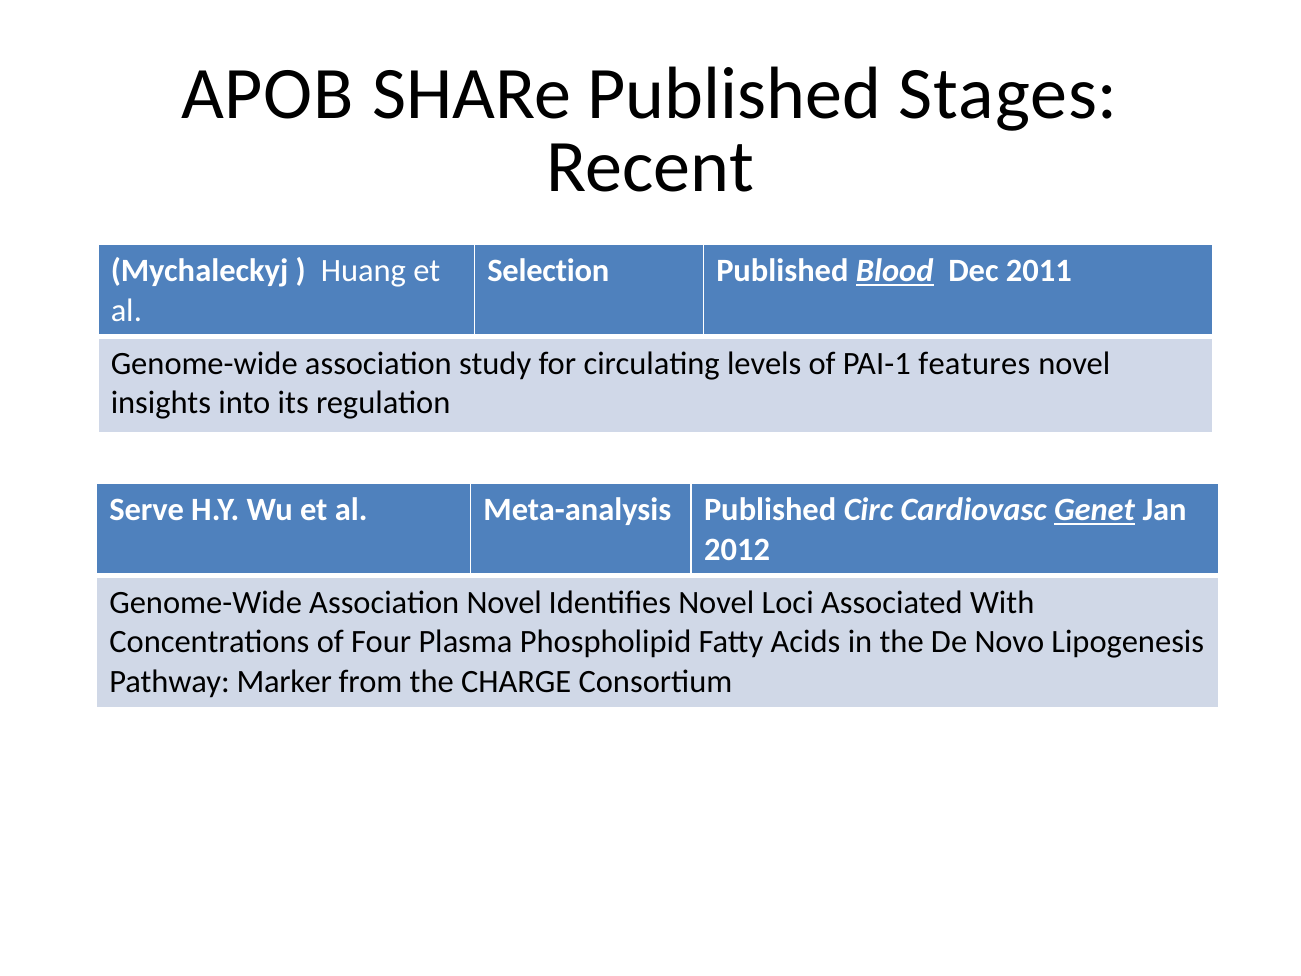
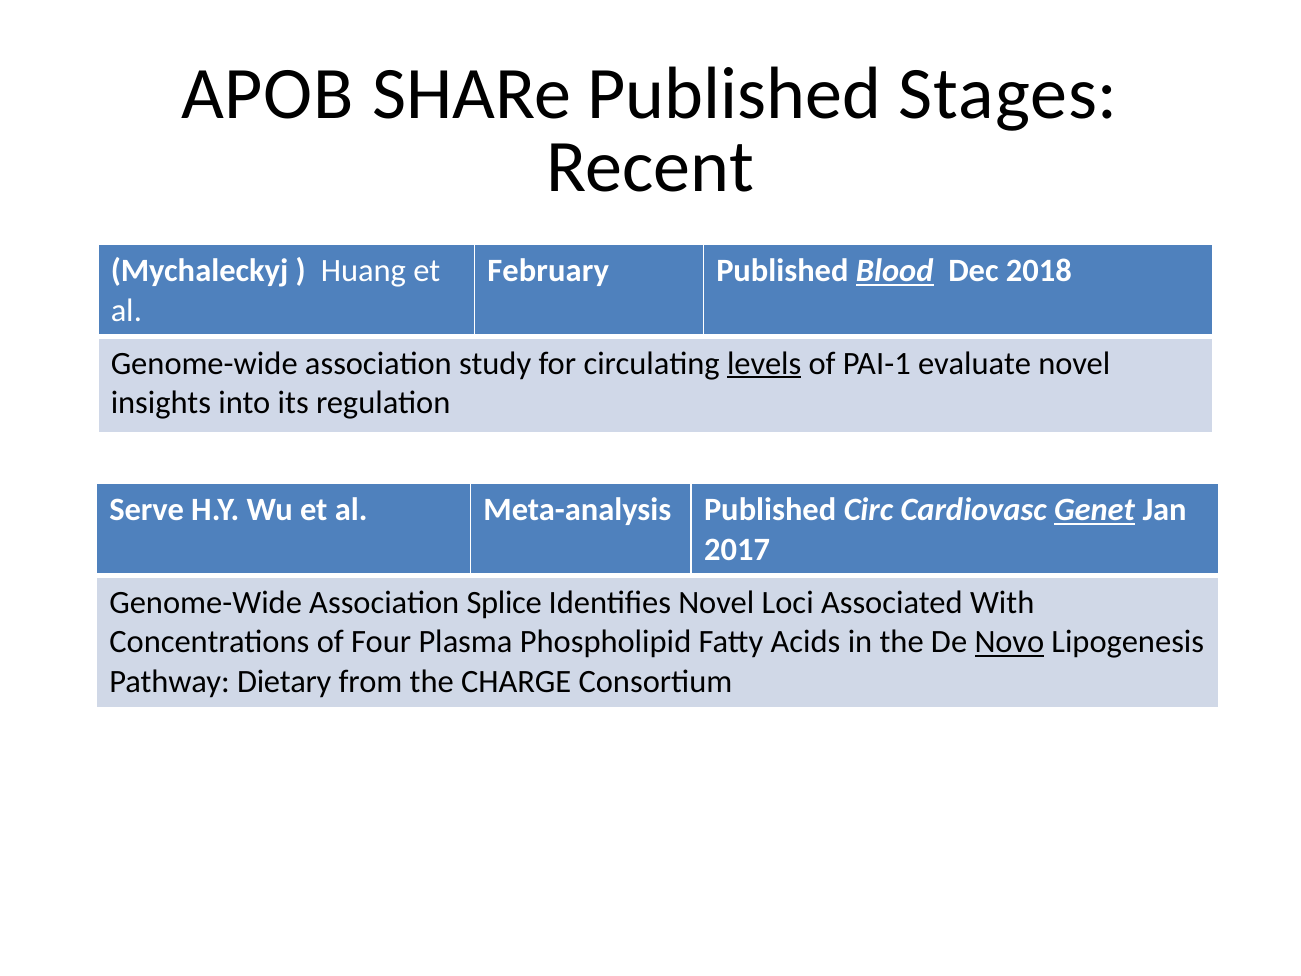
Selection: Selection -> February (548, 271)
2011: 2011 -> 2018 (1039, 271)
levels underline: none -> present (764, 363)
features: features -> evaluate (975, 363)
2012: 2012 -> 2017 (737, 550)
Association Novel: Novel -> Splice (504, 602)
Novo underline: none -> present (1009, 642)
Marker: Marker -> Dietary (284, 682)
